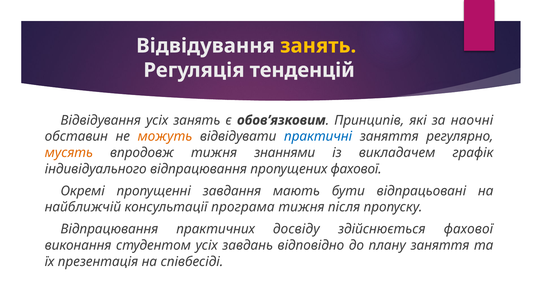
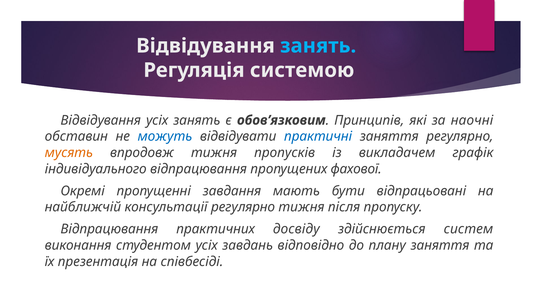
занять colour: yellow -> light blue (318, 46)
тенденцій: тенденцій -> системою (302, 70)
можуть colour: orange -> blue (165, 136)
знаннями: знаннями -> пропусків (285, 153)
консультації програма: програма -> регулярно (243, 207)
здійснюється фахової: фахової -> систем (468, 229)
